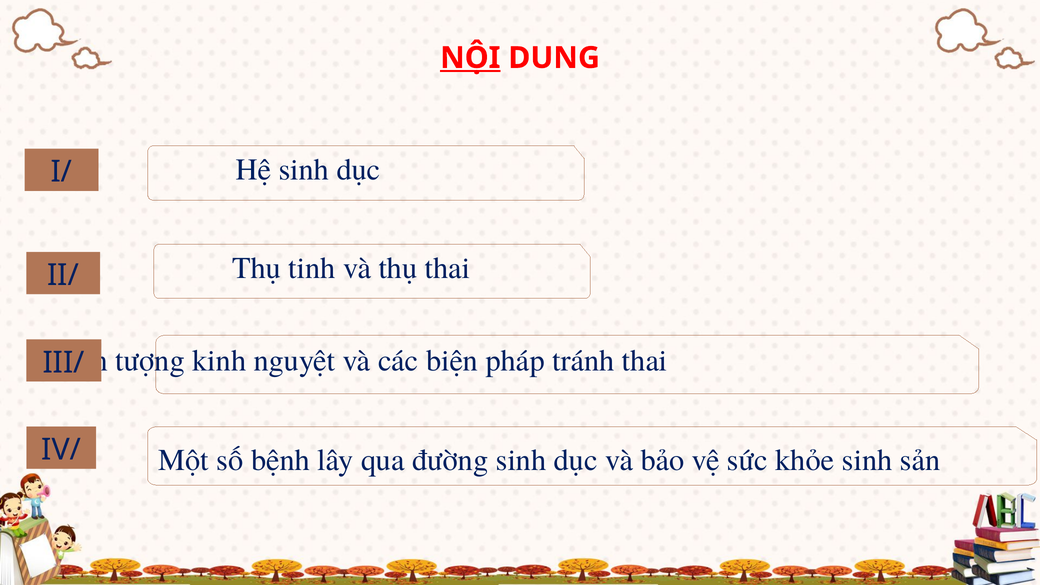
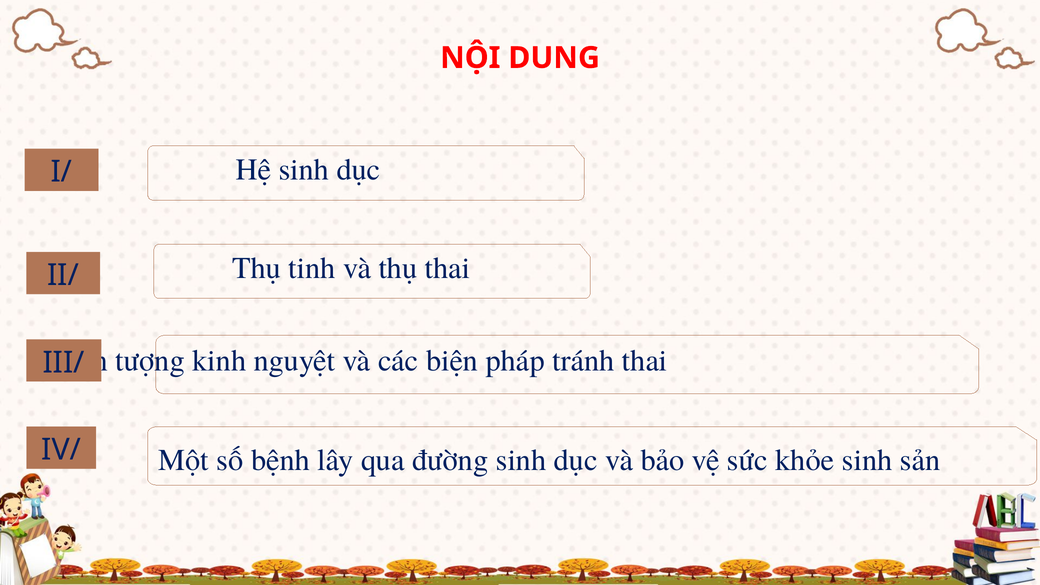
NỘI underline: present -> none (470, 58)
